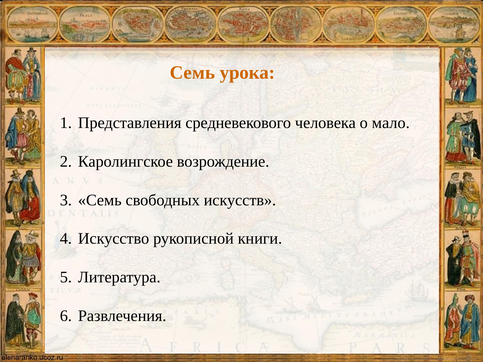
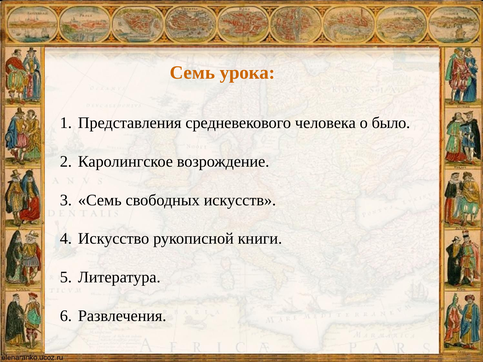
мало: мало -> было (391, 123)
